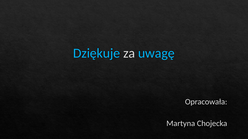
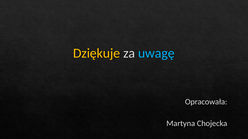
Dziękuje colour: light blue -> yellow (97, 53)
